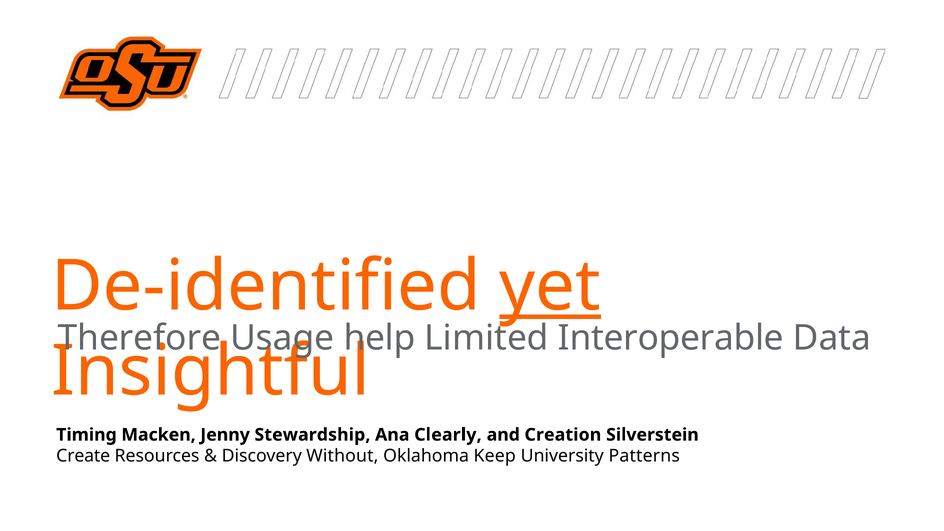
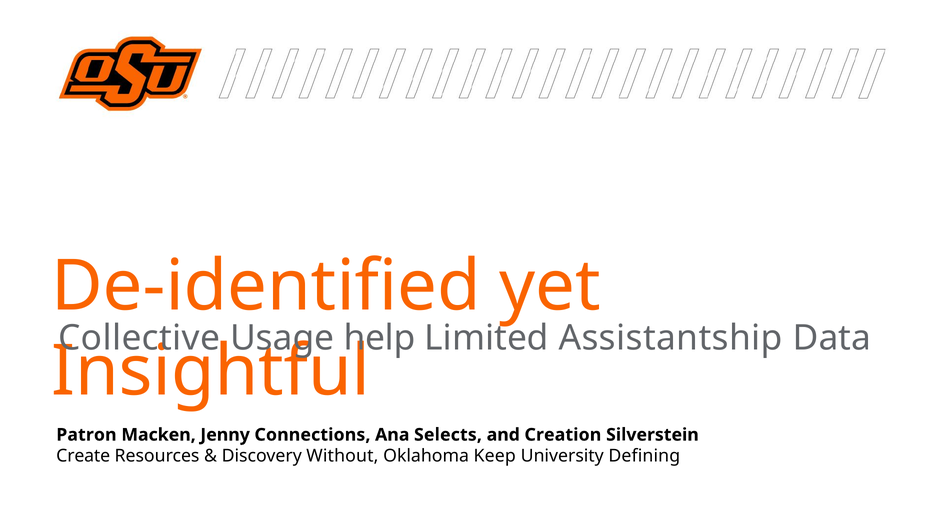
yet underline: present -> none (550, 286)
Therefore: Therefore -> Collective (139, 338)
Interoperable: Interoperable -> Assistantship (671, 338)
Timing: Timing -> Patron (86, 435)
Stewardship: Stewardship -> Connections (312, 435)
Clearly: Clearly -> Selects (448, 435)
Patterns: Patterns -> Defining (644, 456)
